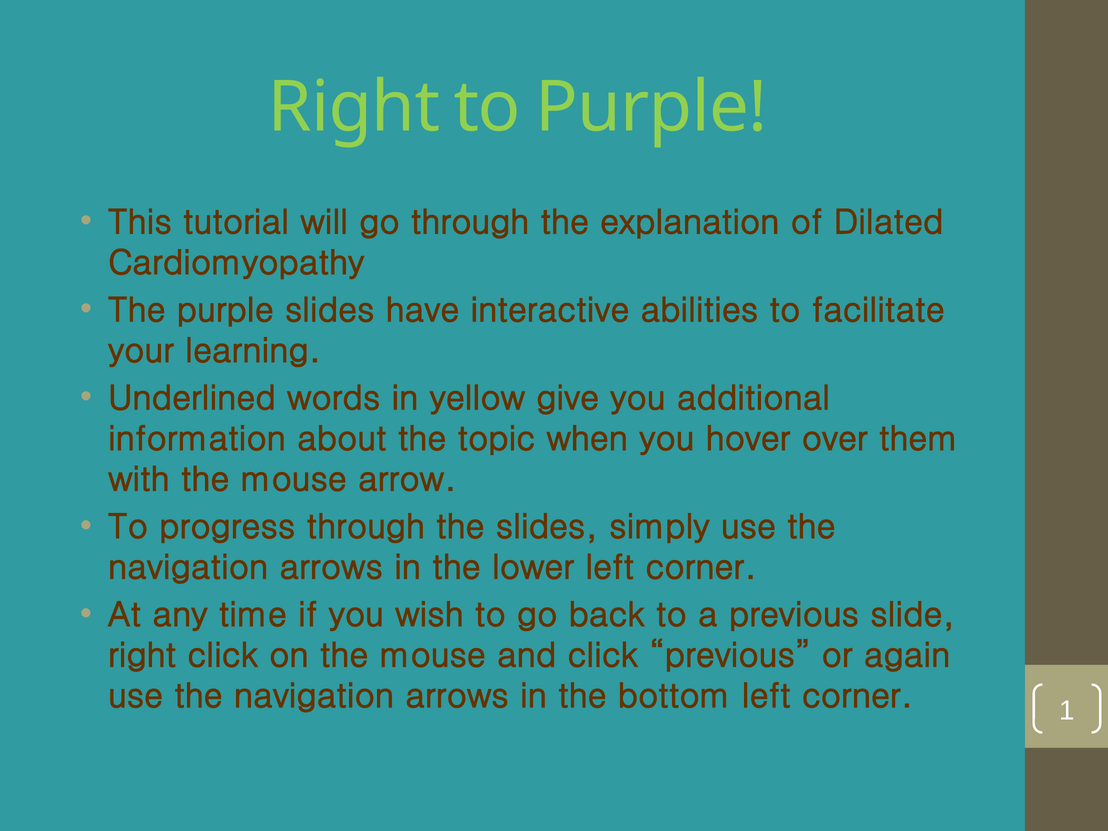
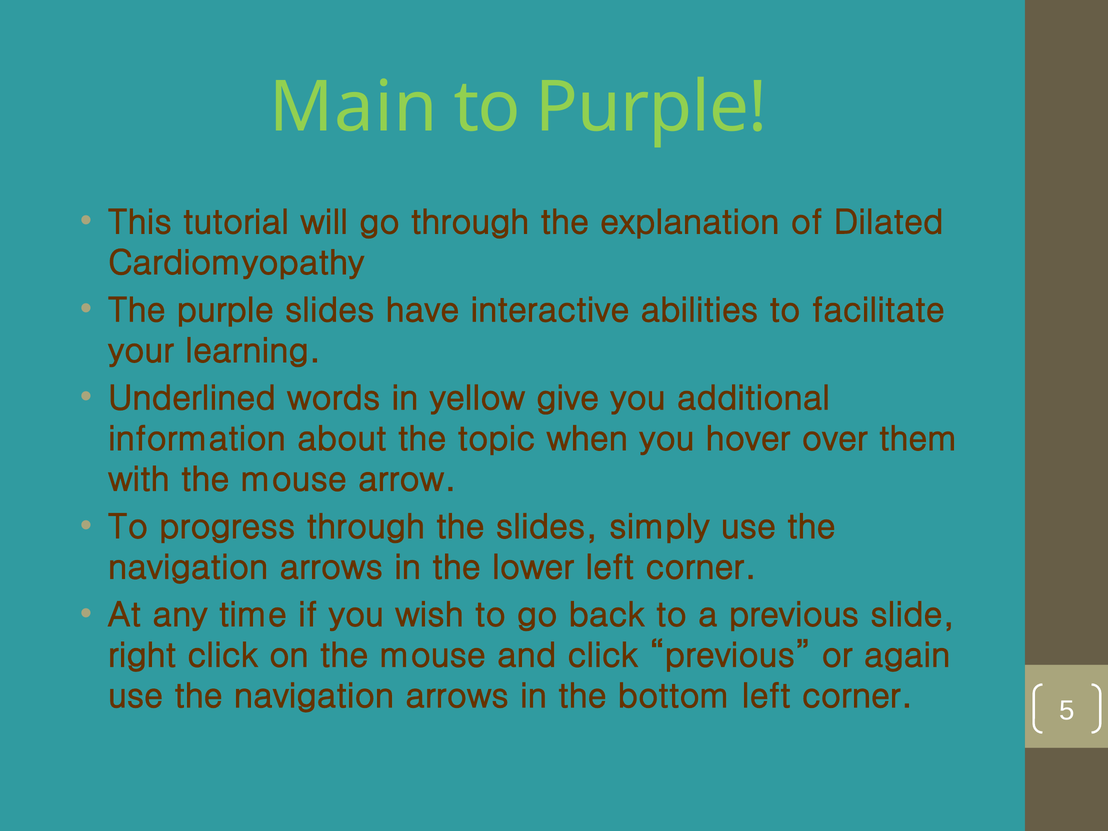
Right: Right -> Main (353, 107)
1: 1 -> 5 (1067, 710)
